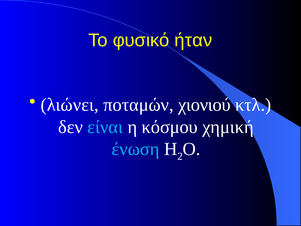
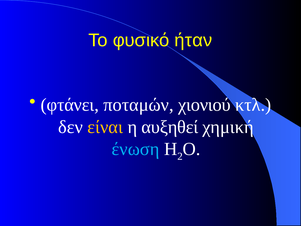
λιώνει: λιώνει -> φτάνει (70, 105)
είναι colour: light blue -> yellow (105, 127)
κόσμου: κόσμου -> αυξηθεί (170, 127)
